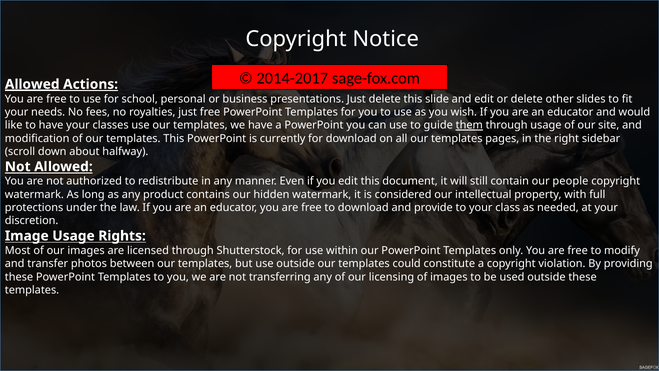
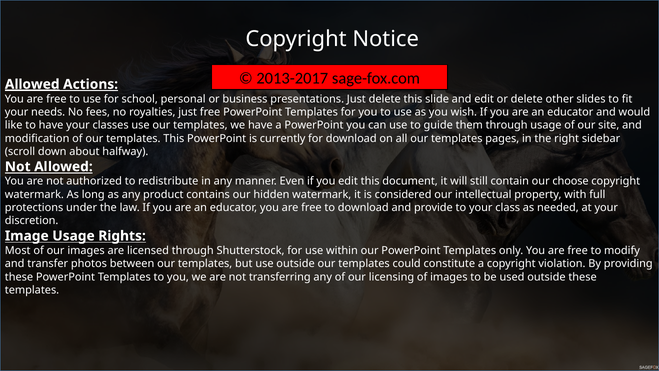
2014-2017: 2014-2017 -> 2013-2017 (292, 78)
them underline: present -> none (469, 125)
people: people -> choose (571, 181)
